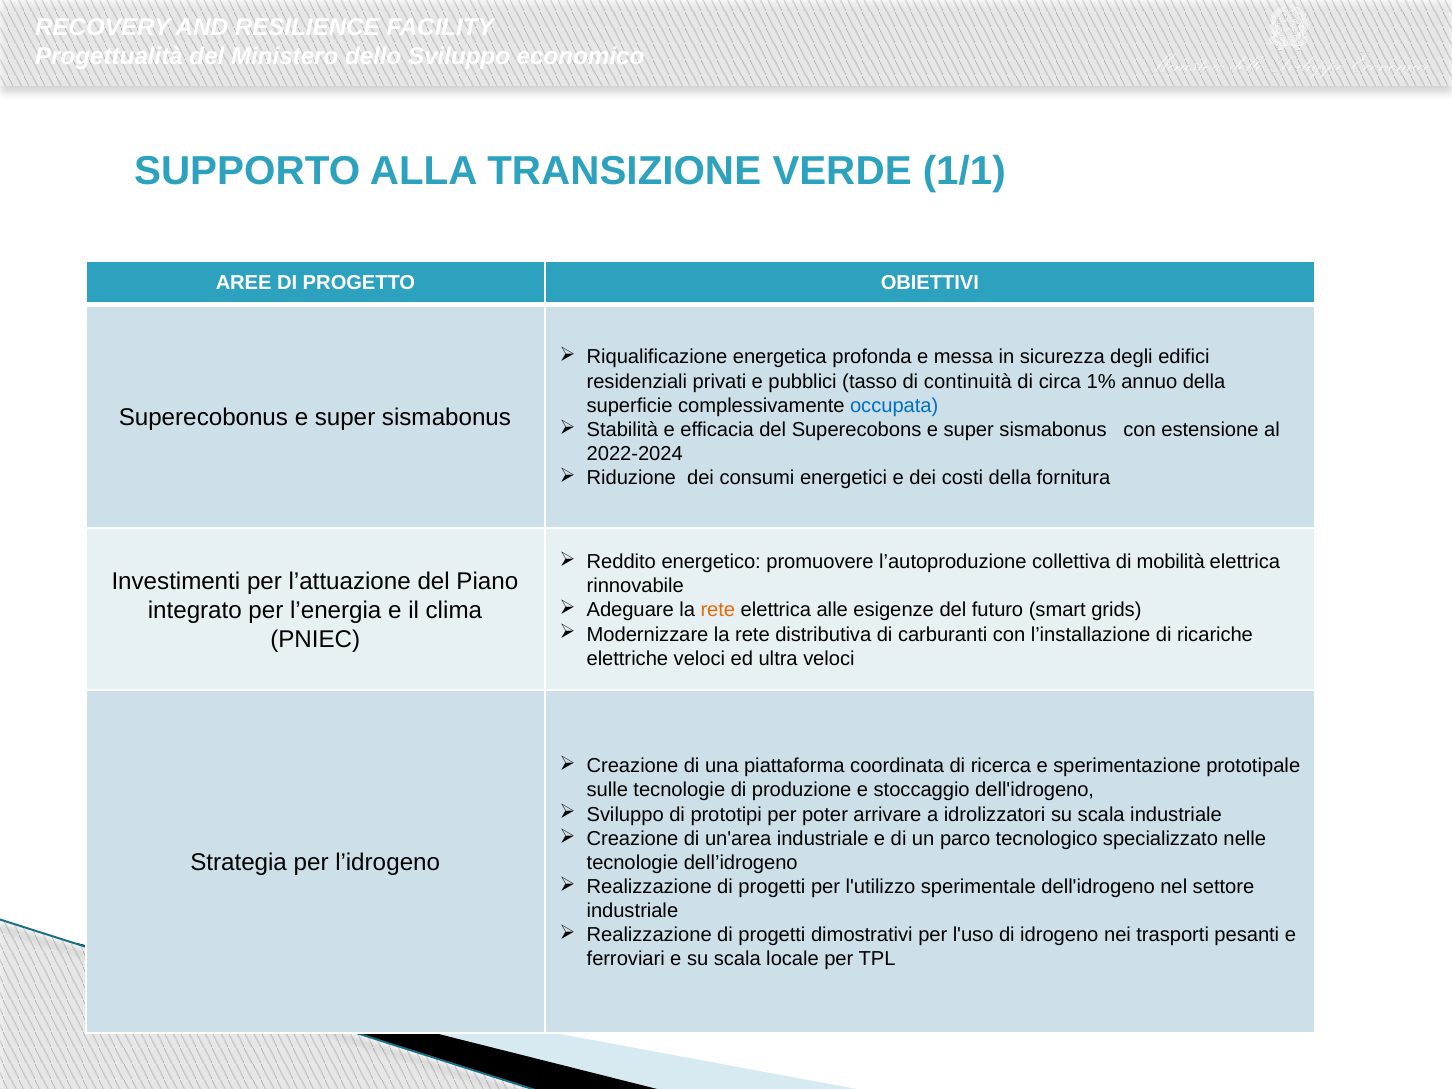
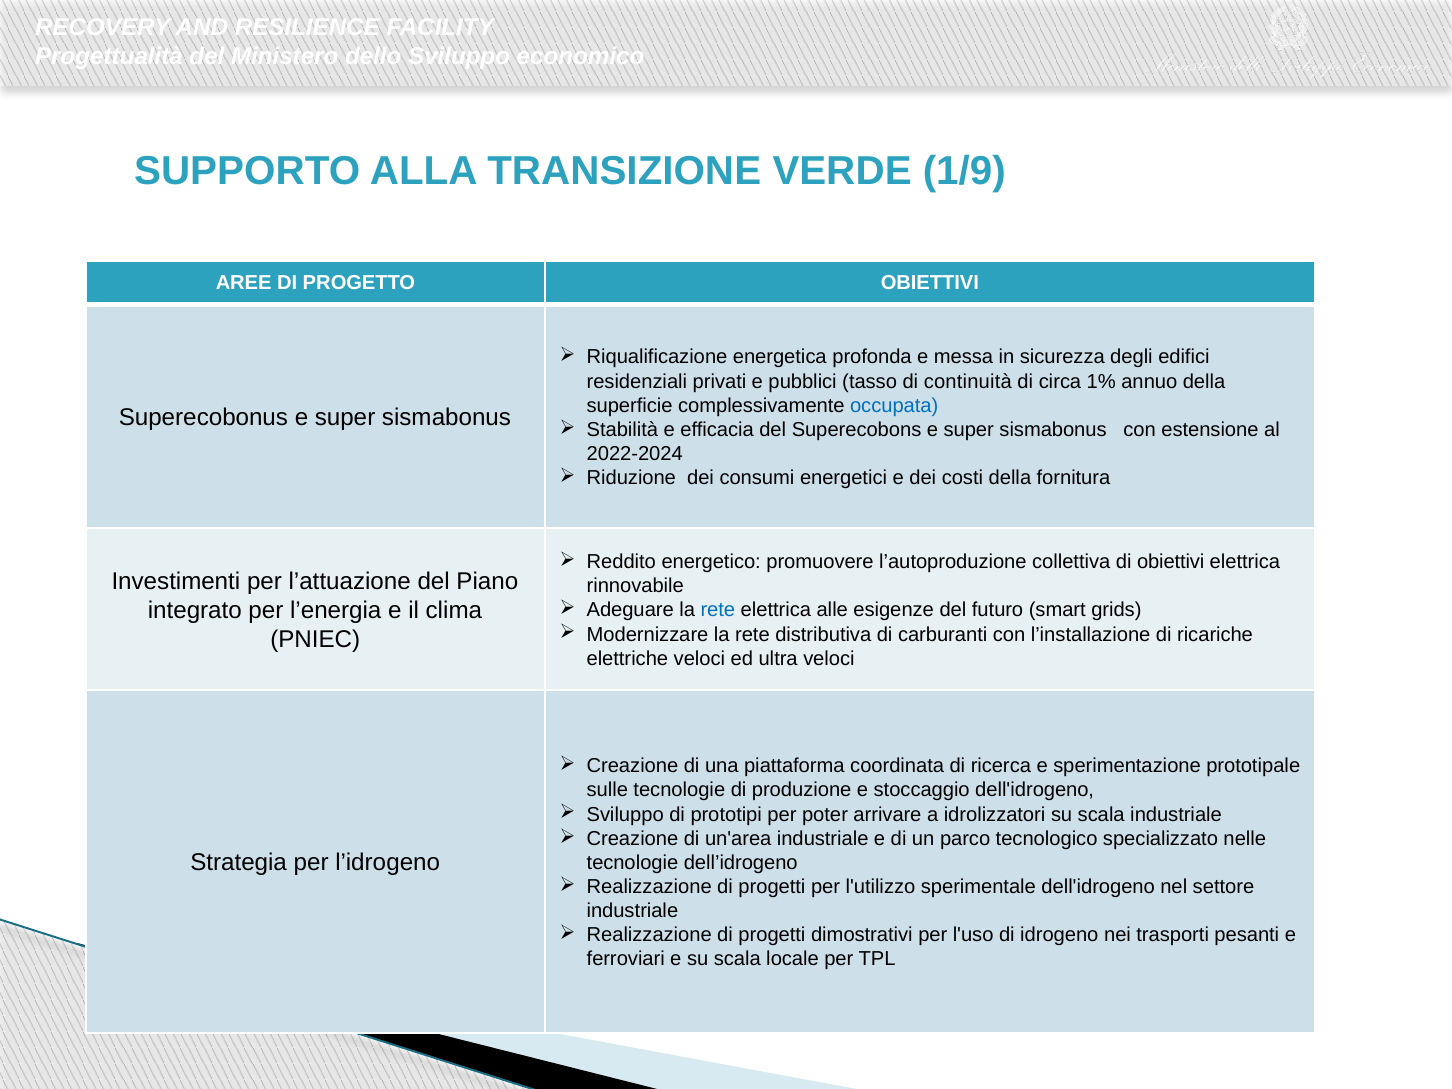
1/1: 1/1 -> 1/9 (964, 171)
di mobilità: mobilità -> obiettivi (1171, 562)
rete colour: orange -> blue (718, 610)
